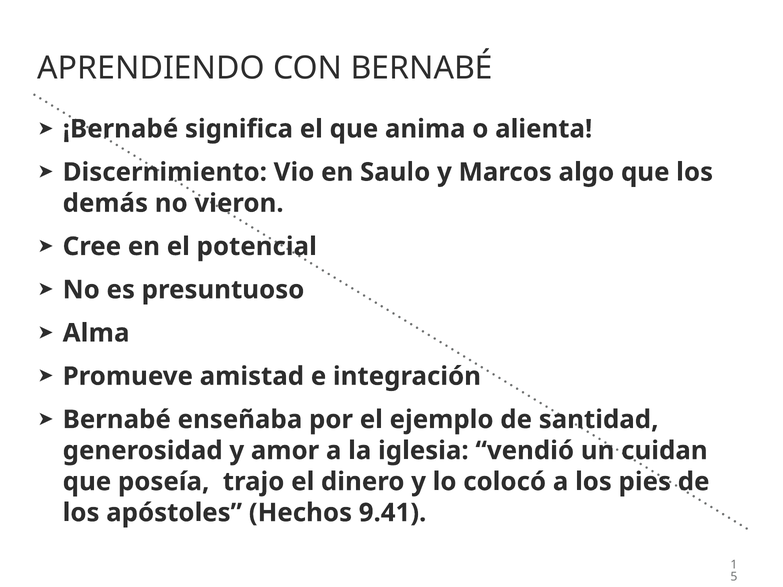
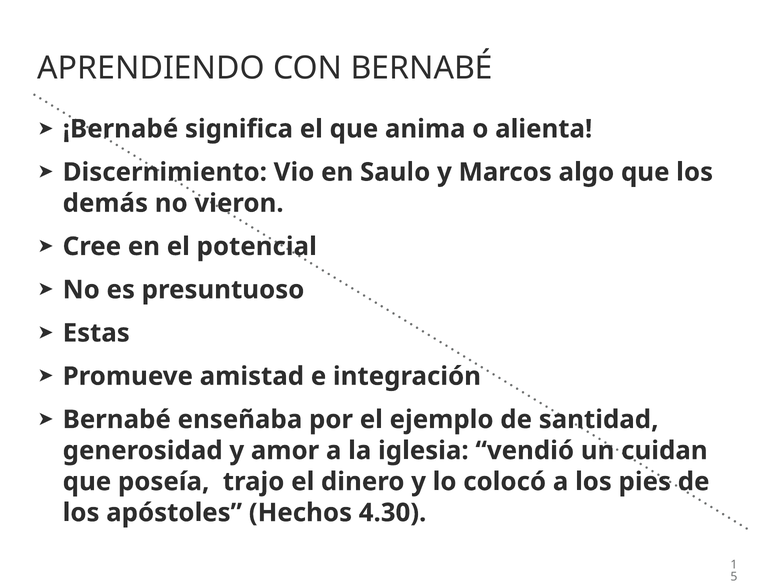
Alma: Alma -> Estas (96, 333)
9.41: 9.41 -> 4.30 (393, 513)
